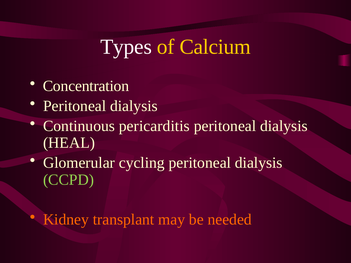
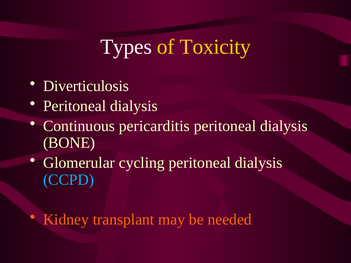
Calcium: Calcium -> Toxicity (215, 47)
Concentration: Concentration -> Diverticulosis (86, 86)
HEAL: HEAL -> BONE (69, 143)
CCPD colour: light green -> light blue (69, 180)
